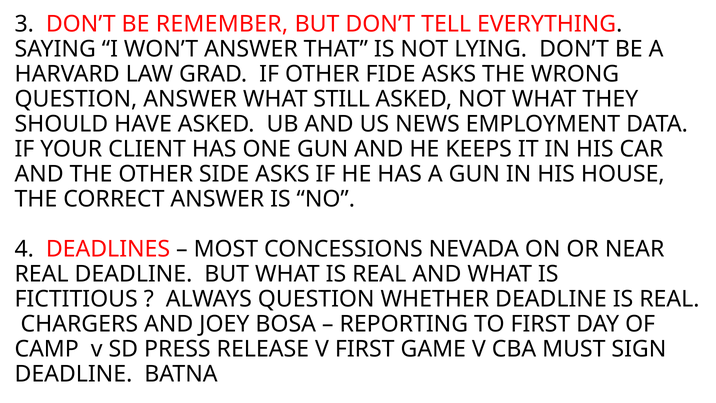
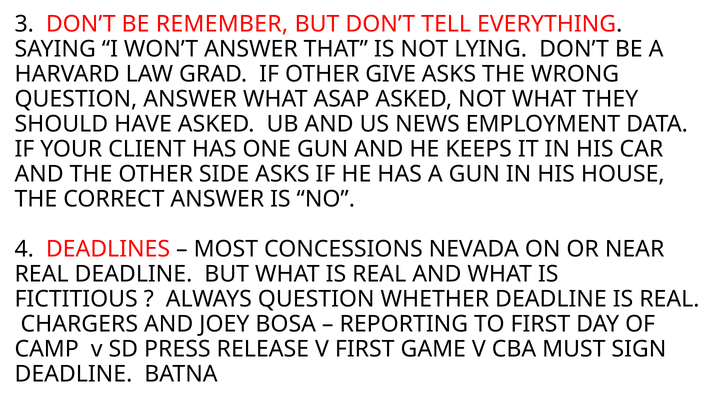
FIDE: FIDE -> GIVE (391, 74)
STILL: STILL -> ASAP (342, 99)
